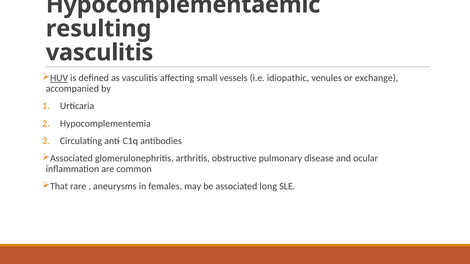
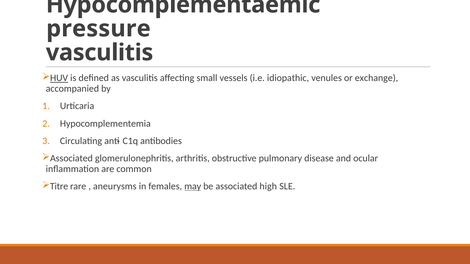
resulting: resulting -> pressure (98, 29)
That: That -> Titre (59, 187)
may underline: none -> present (193, 187)
long: long -> high (268, 187)
